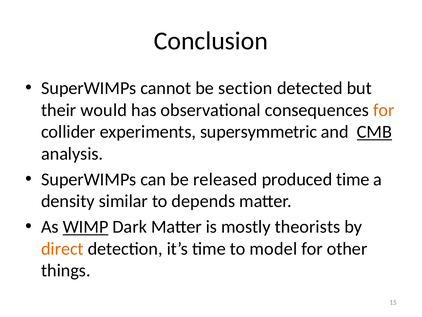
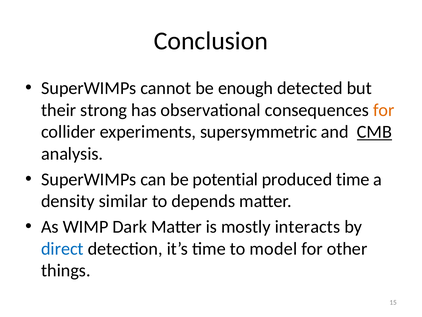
section: section -> enough (246, 88)
would: would -> strong (104, 110)
released: released -> potential (225, 179)
WIMP underline: present -> none (86, 227)
theorists: theorists -> interacts (307, 227)
direct colour: orange -> blue (62, 248)
